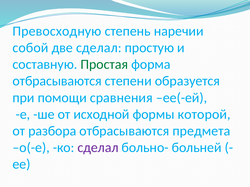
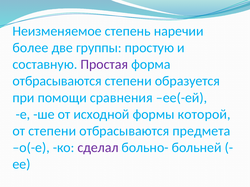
Превосходную: Превосходную -> Неизменяемое (57, 31)
собой: собой -> более (30, 48)
две сделал: сделал -> группы (99, 48)
Простая colour: green -> purple (104, 65)
от разбора: разбора -> степени (52, 131)
